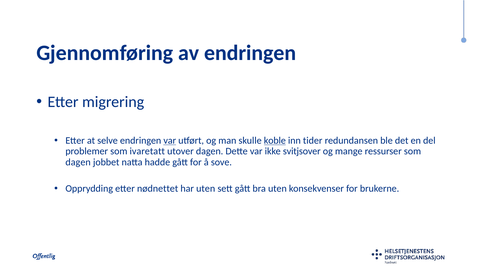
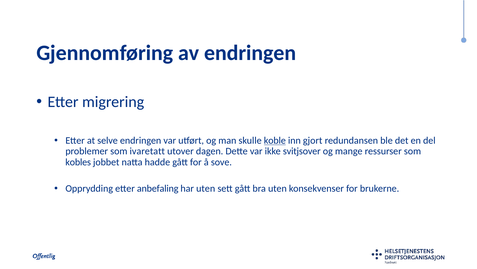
var underline: present -> none (170, 140)
tider: tider -> gjort (313, 140)
dagen: dagen -> kobles (78, 162)
nødnettet: nødnettet -> anbefaling (158, 188)
